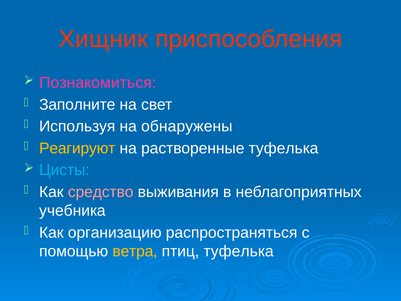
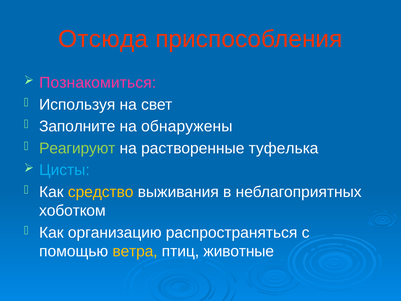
Хищник: Хищник -> Отсюда (103, 39)
Заполните: Заполните -> Используя (77, 104)
Используя: Используя -> Заполните (77, 126)
Реагируют colour: yellow -> light green (77, 148)
средство colour: pink -> yellow (101, 192)
учебника: учебника -> хоботком (72, 211)
птиц туфелька: туфелька -> животные (239, 251)
